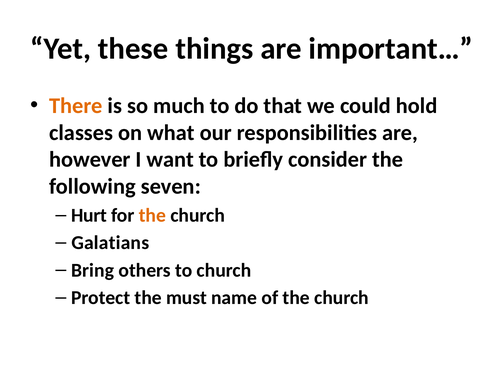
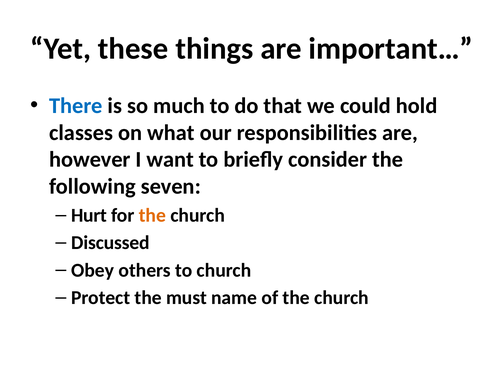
There colour: orange -> blue (76, 106)
Galatians: Galatians -> Discussed (110, 243)
Bring: Bring -> Obey (93, 270)
